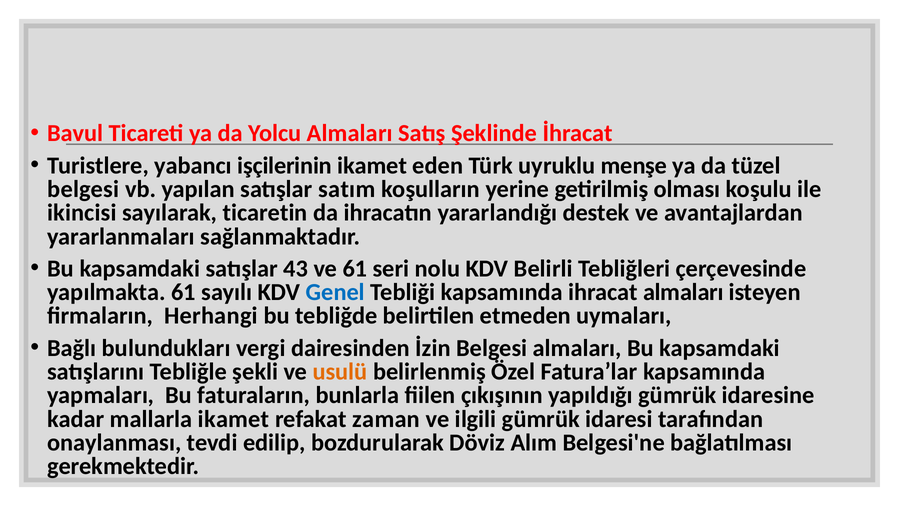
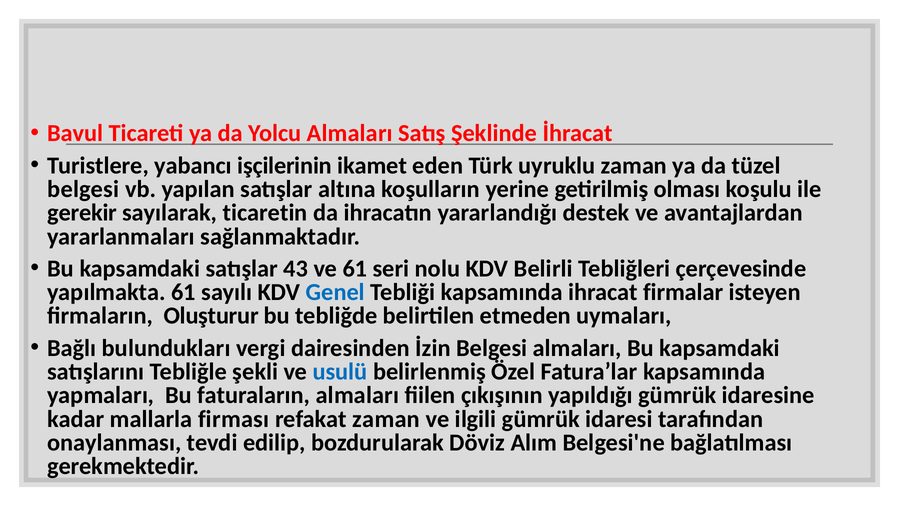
uyruklu menşe: menşe -> zaman (634, 165)
satım: satım -> altına (347, 189)
ikincisi: ikincisi -> gerekir (82, 213)
ihracat almaları: almaları -> firmalar (683, 292)
Herhangi: Herhangi -> Oluşturur (211, 316)
usulü colour: orange -> blue (340, 371)
faturaların bunlarla: bunlarla -> almaları (357, 395)
mallarla ikamet: ikamet -> firması (234, 419)
